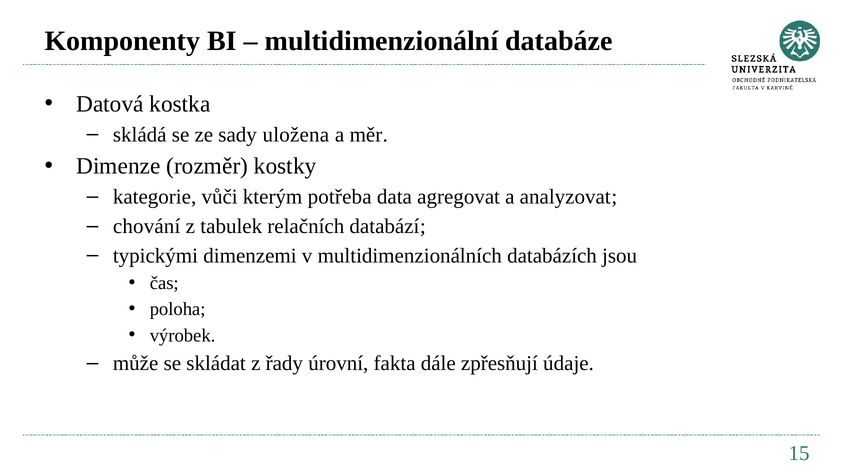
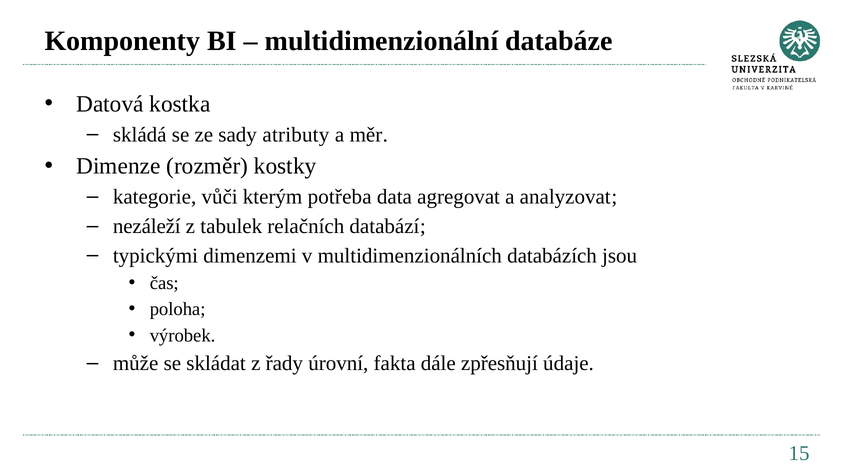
uložena: uložena -> atributy (296, 135)
chování: chování -> nezáleží (147, 226)
